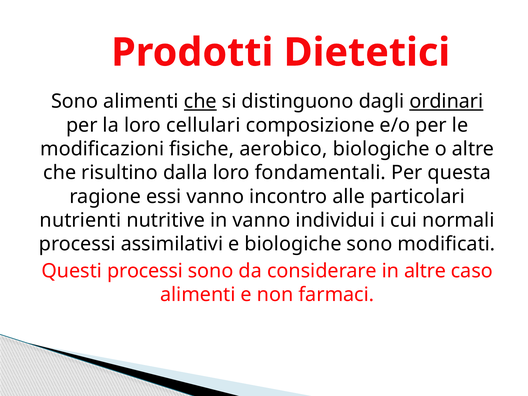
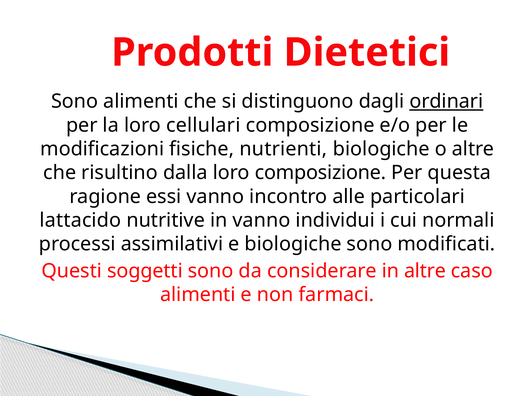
che underline: present -> none (200, 101)
aerobico: aerobico -> nutrienti (283, 149)
loro fondamentali: fondamentali -> composizione (320, 173)
nutrienti: nutrienti -> lattacido (80, 220)
Questi processi: processi -> soggetti (145, 271)
